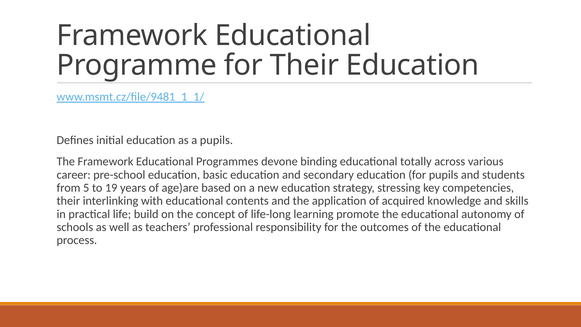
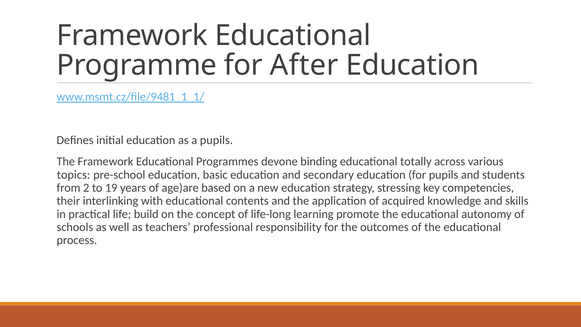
for Their: Their -> After (304, 65)
career: career -> topics (74, 175)
5: 5 -> 2 (86, 188)
